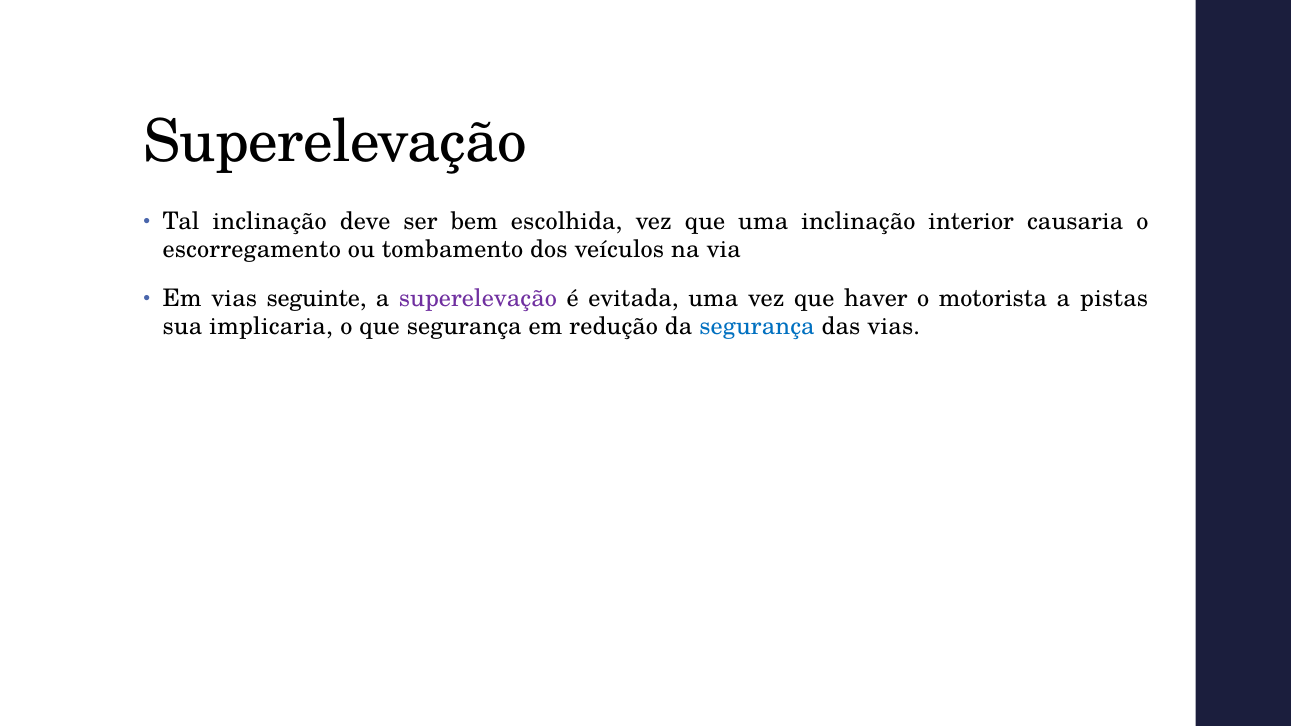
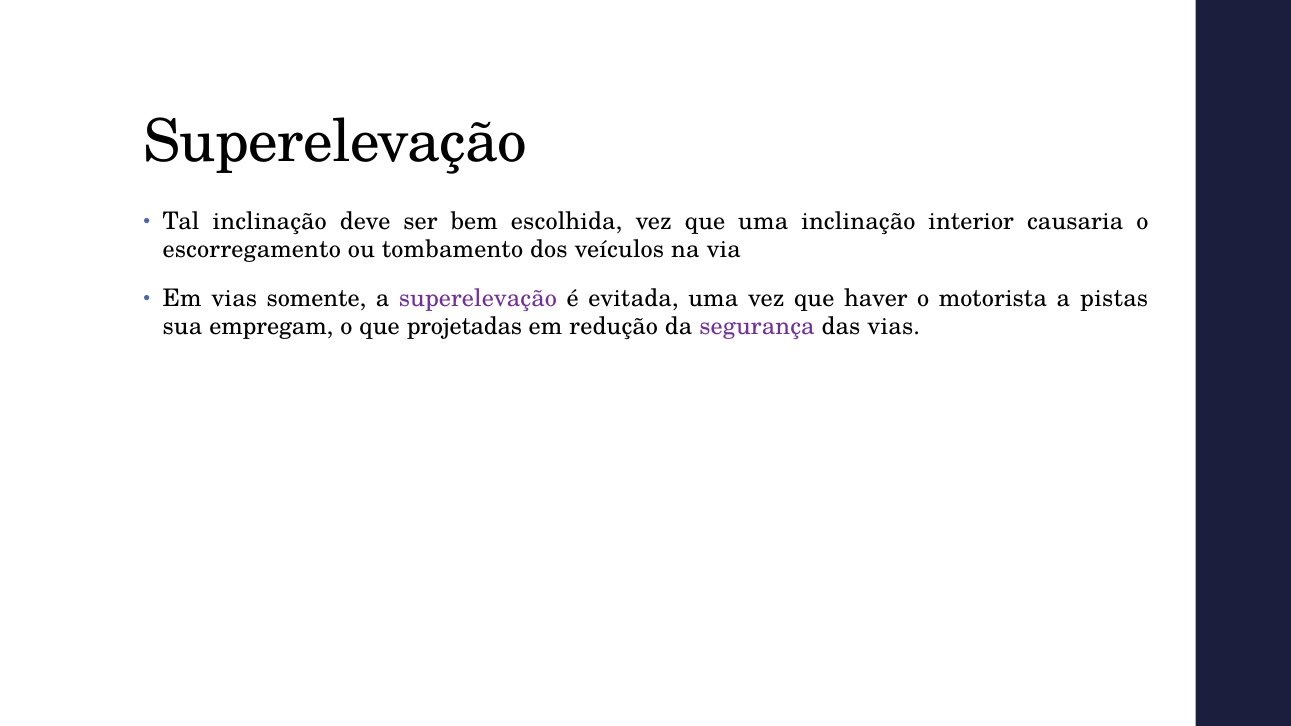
seguinte: seguinte -> somente (316, 299)
implicaria: implicaria -> empregam (271, 326)
que segurança: segurança -> projetadas (464, 326)
segurança colour: blue -> purple (757, 326)
